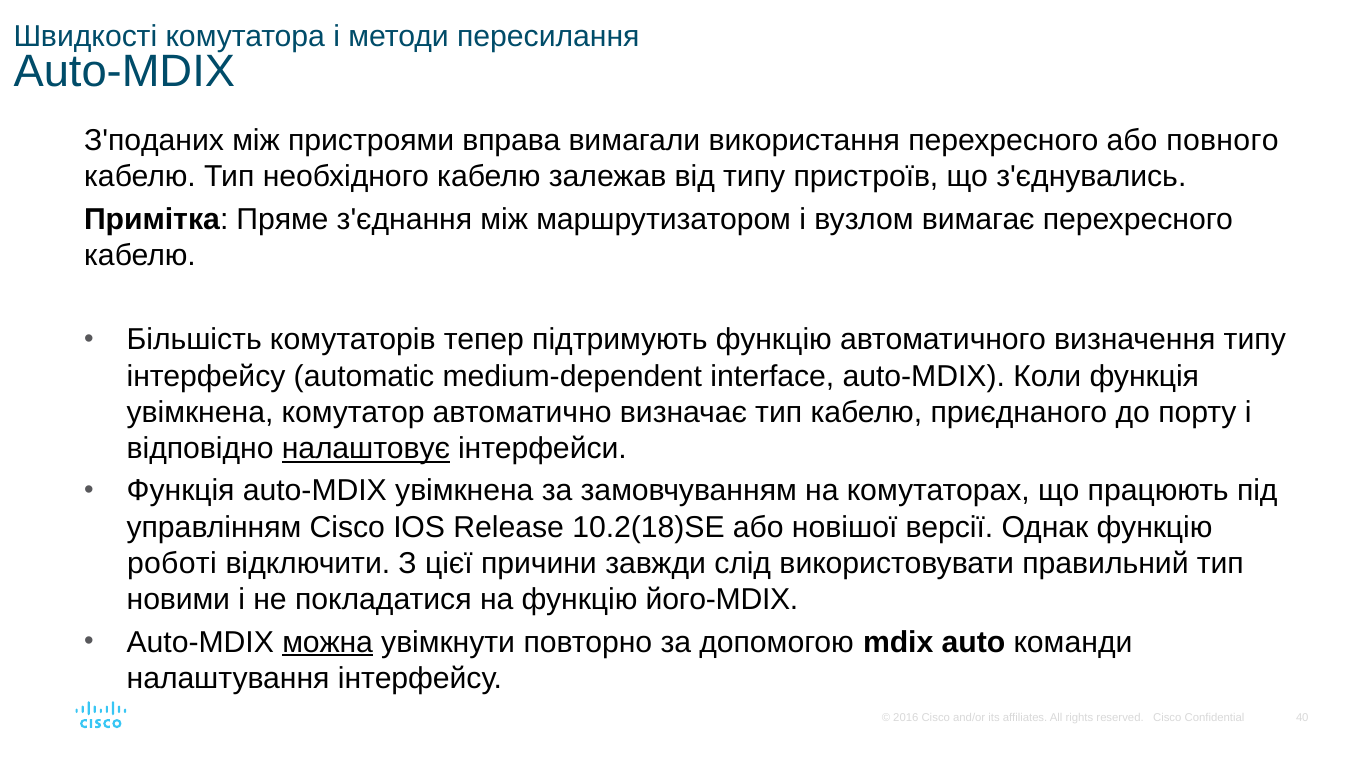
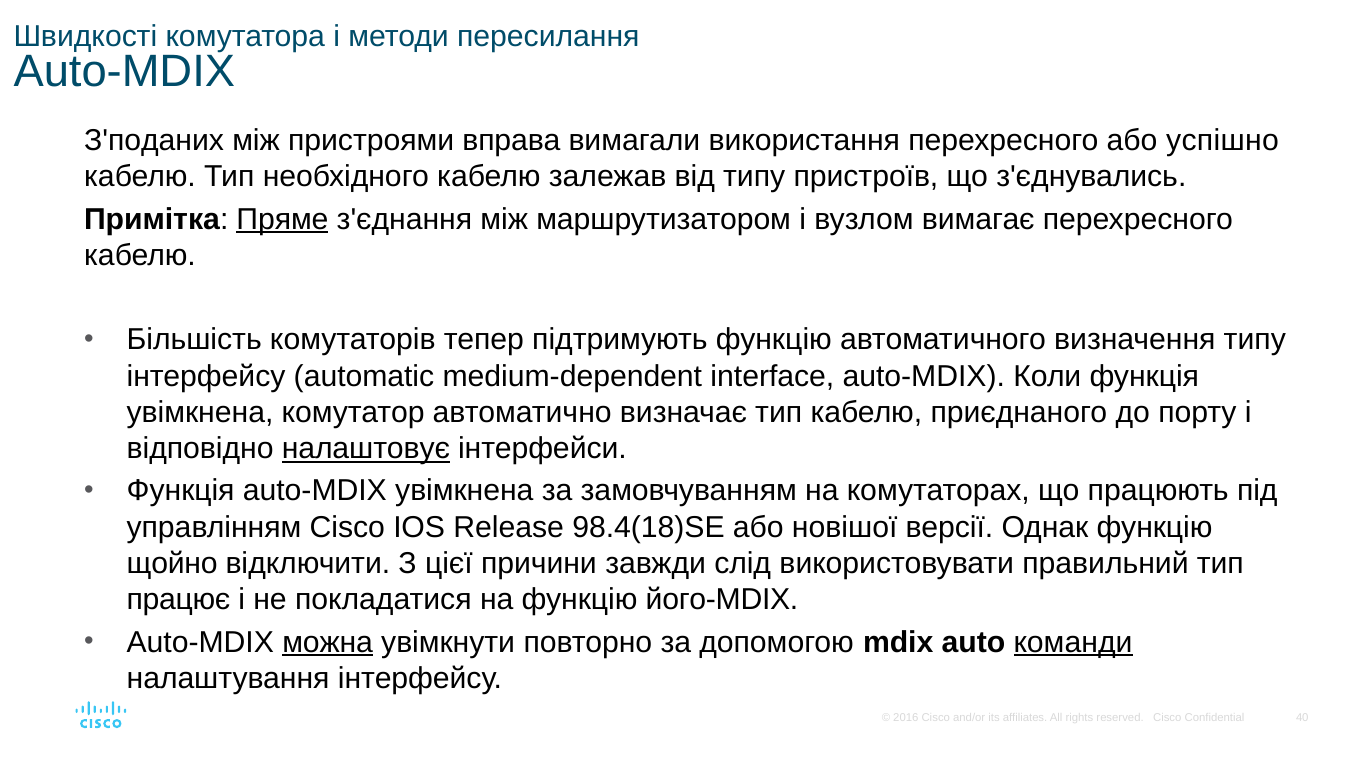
повного: повного -> успішно (1223, 141)
Пряме underline: none -> present (283, 219)
10.2(18)SE: 10.2(18)SE -> 98.4(18)SE (648, 527)
роботі: роботі -> щойно (172, 564)
новими: новими -> працює (179, 600)
команди underline: none -> present (1073, 642)
